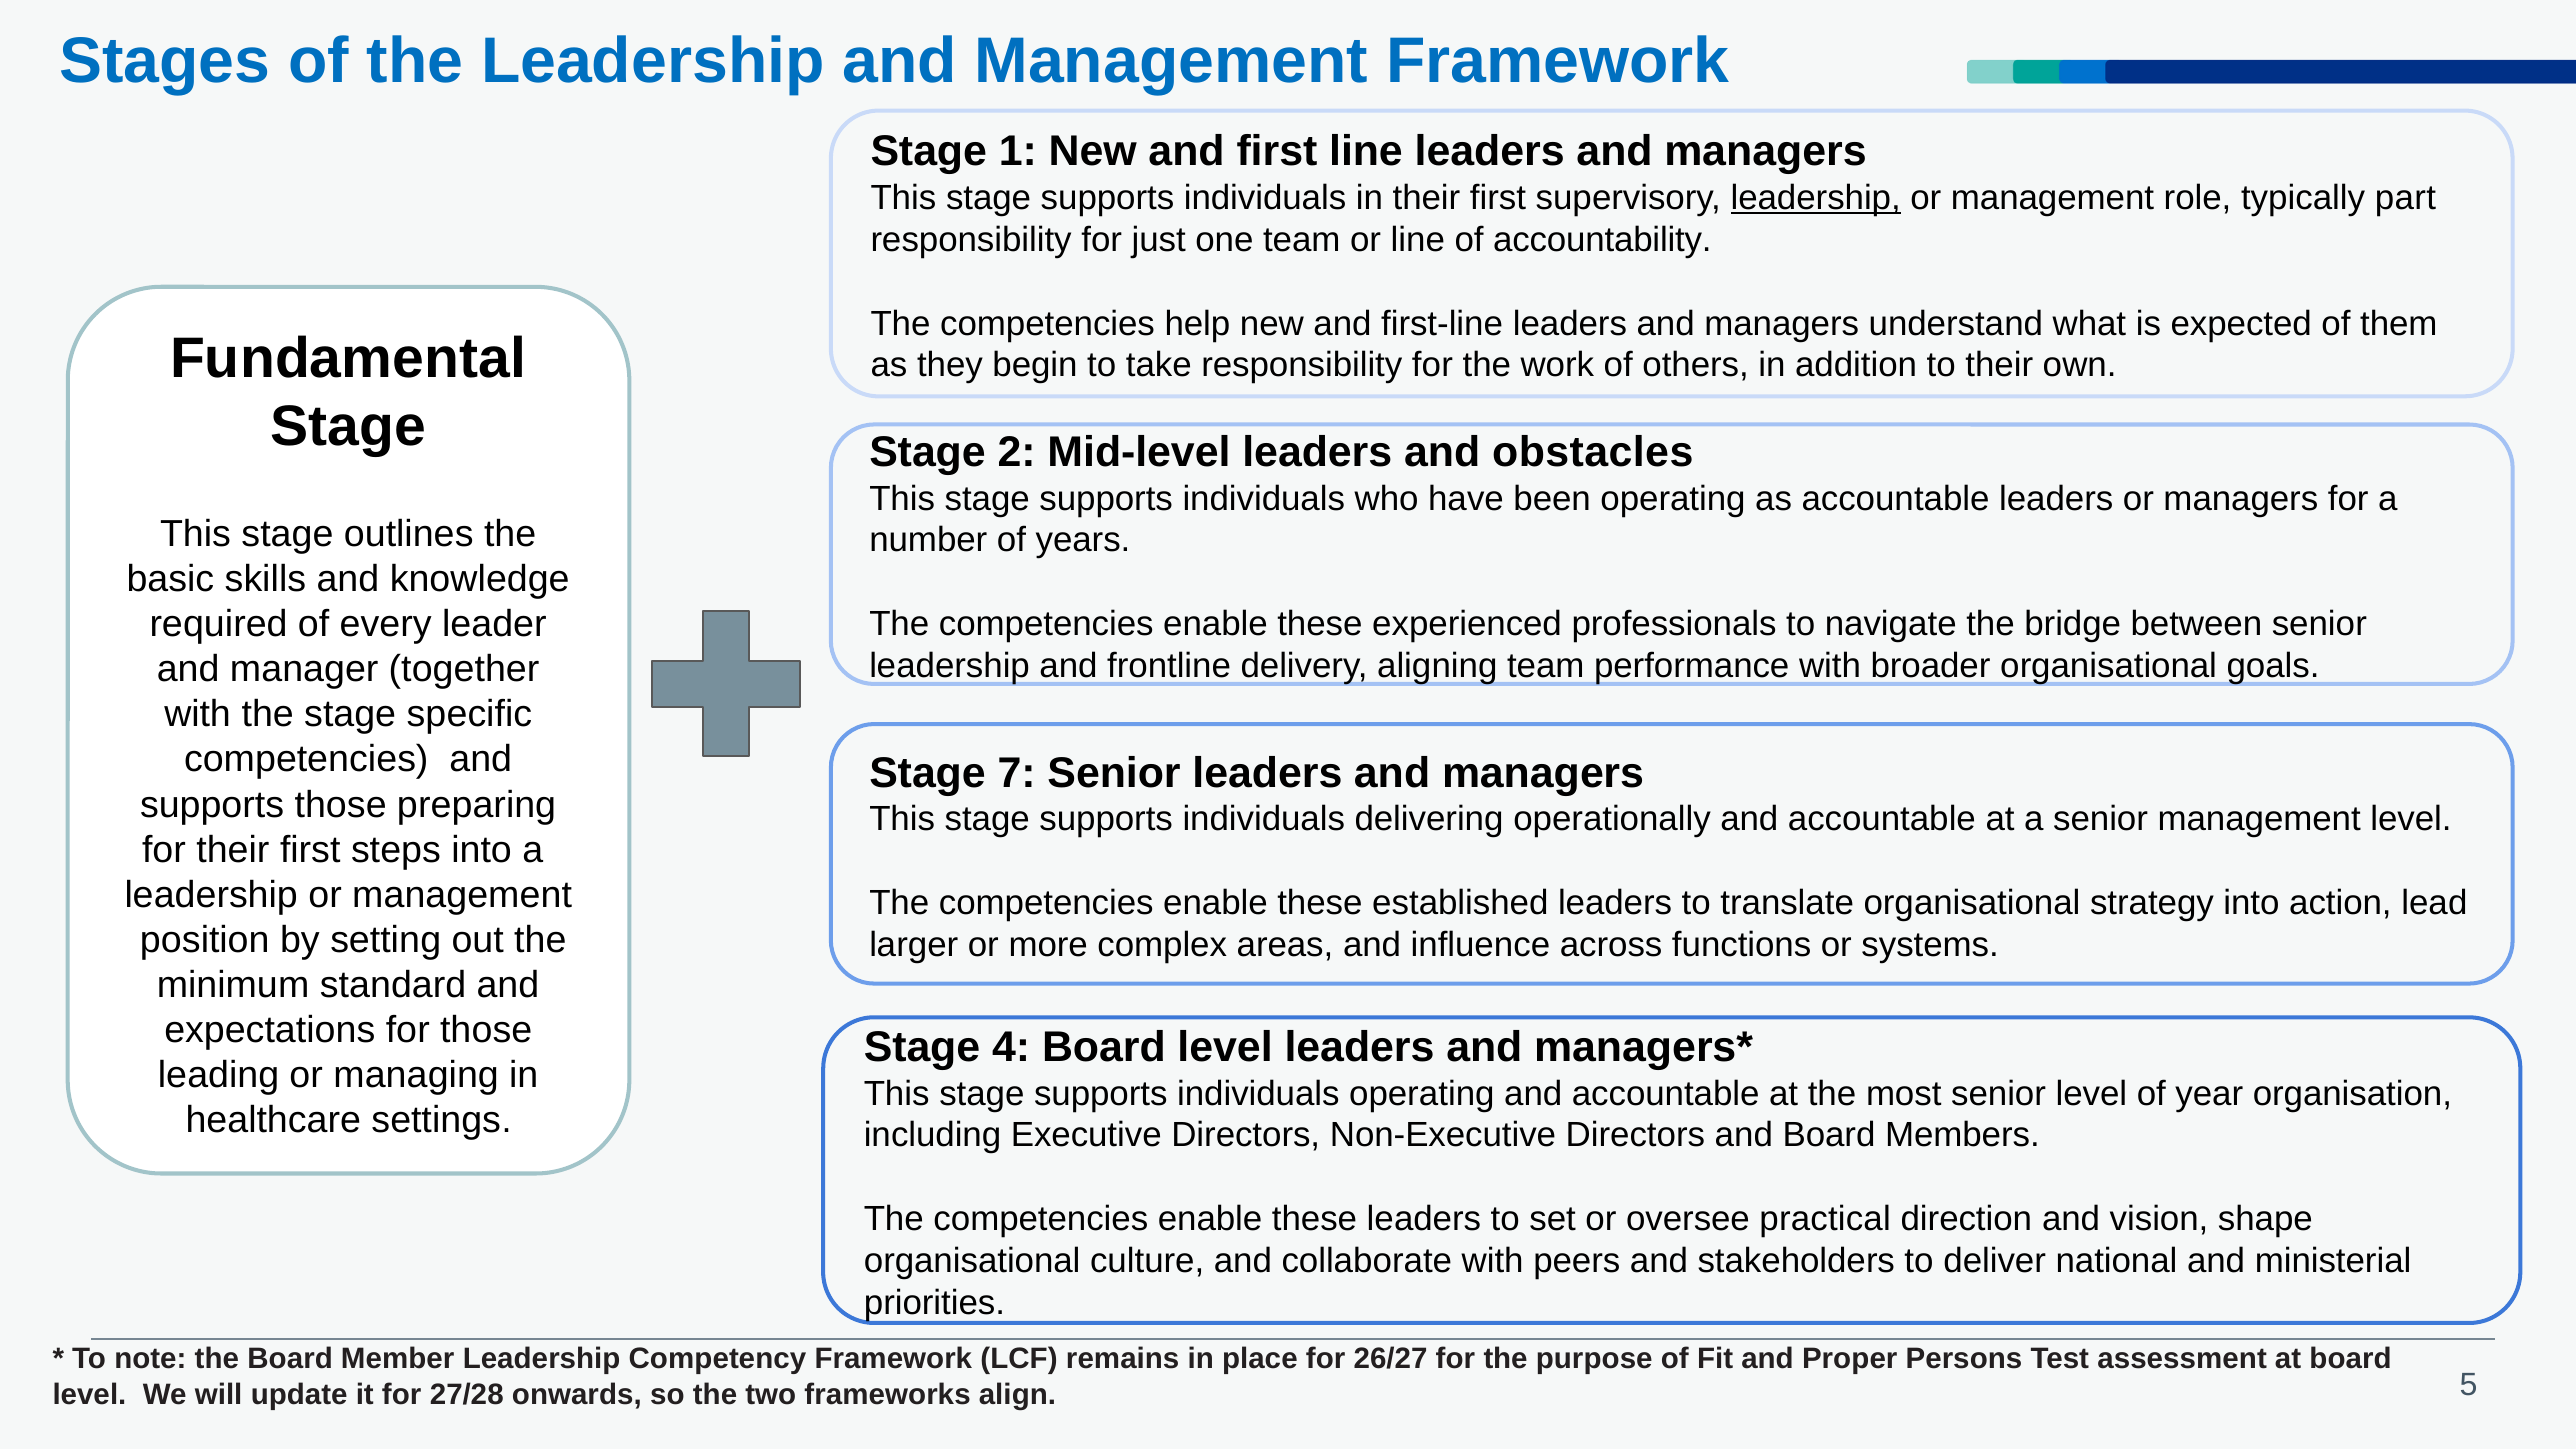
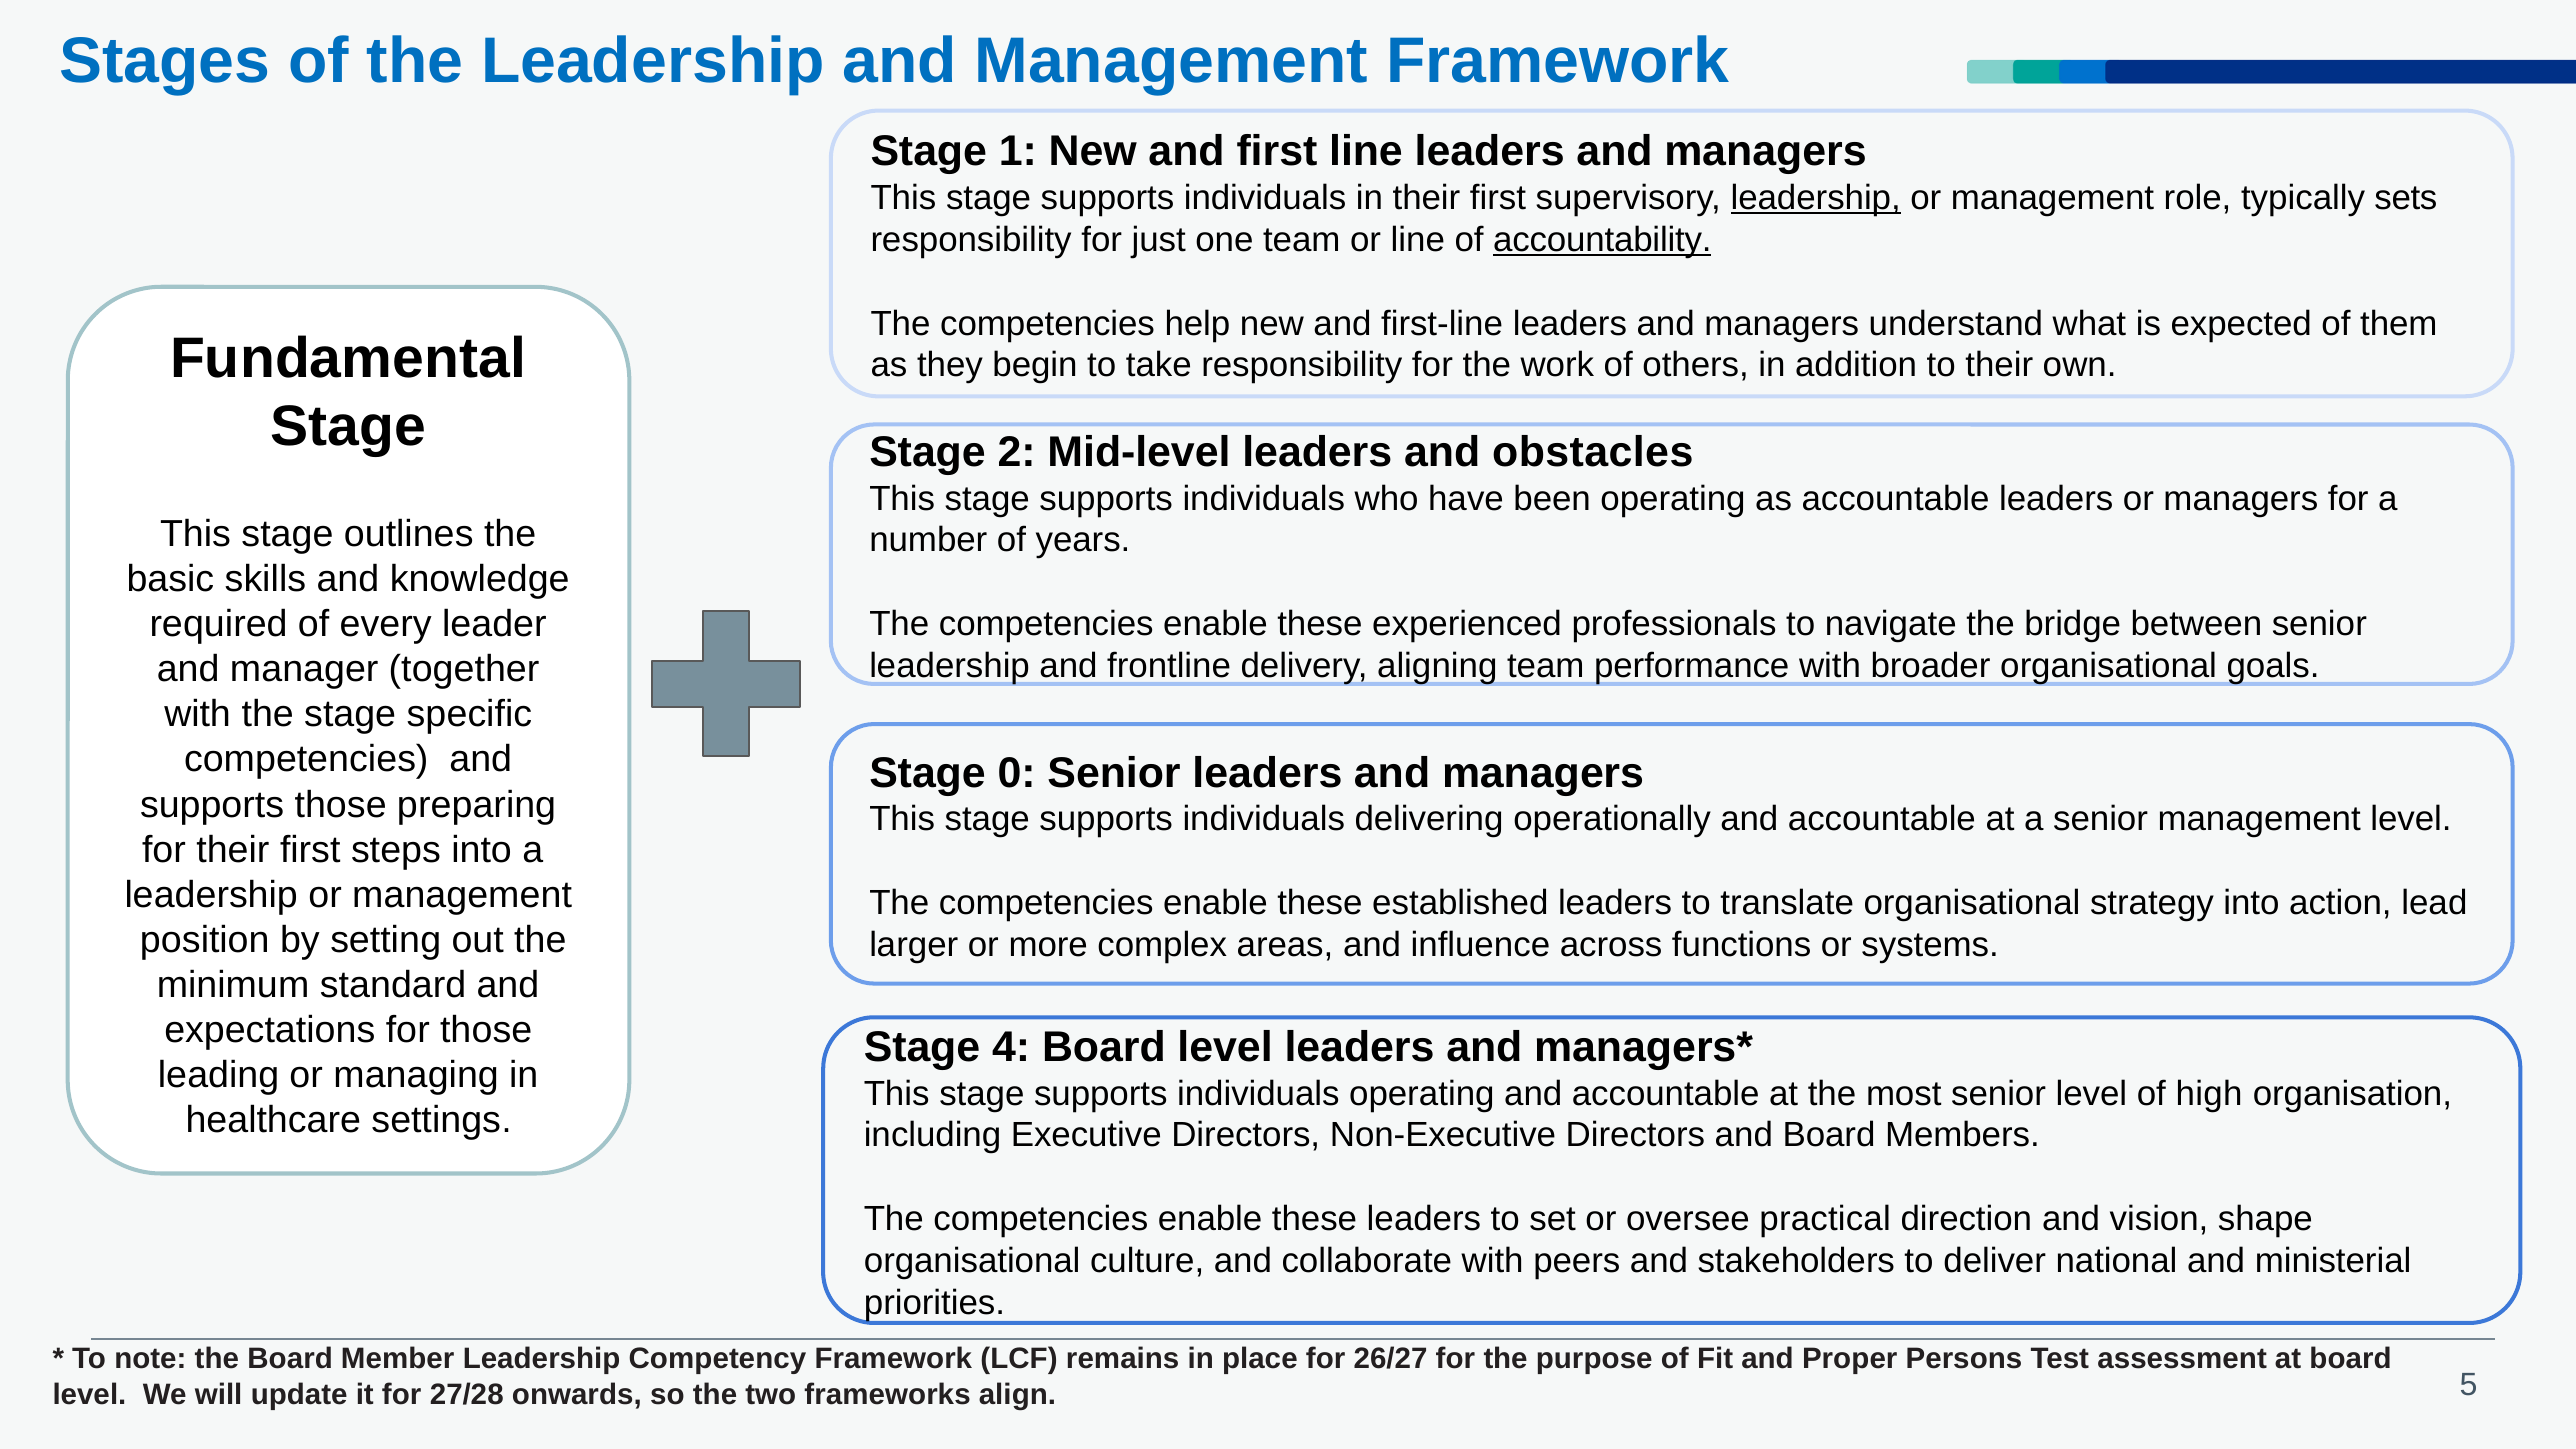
part: part -> sets (2406, 198)
accountability underline: none -> present (1602, 240)
7: 7 -> 0 (1017, 773)
year: year -> high (2209, 1094)
